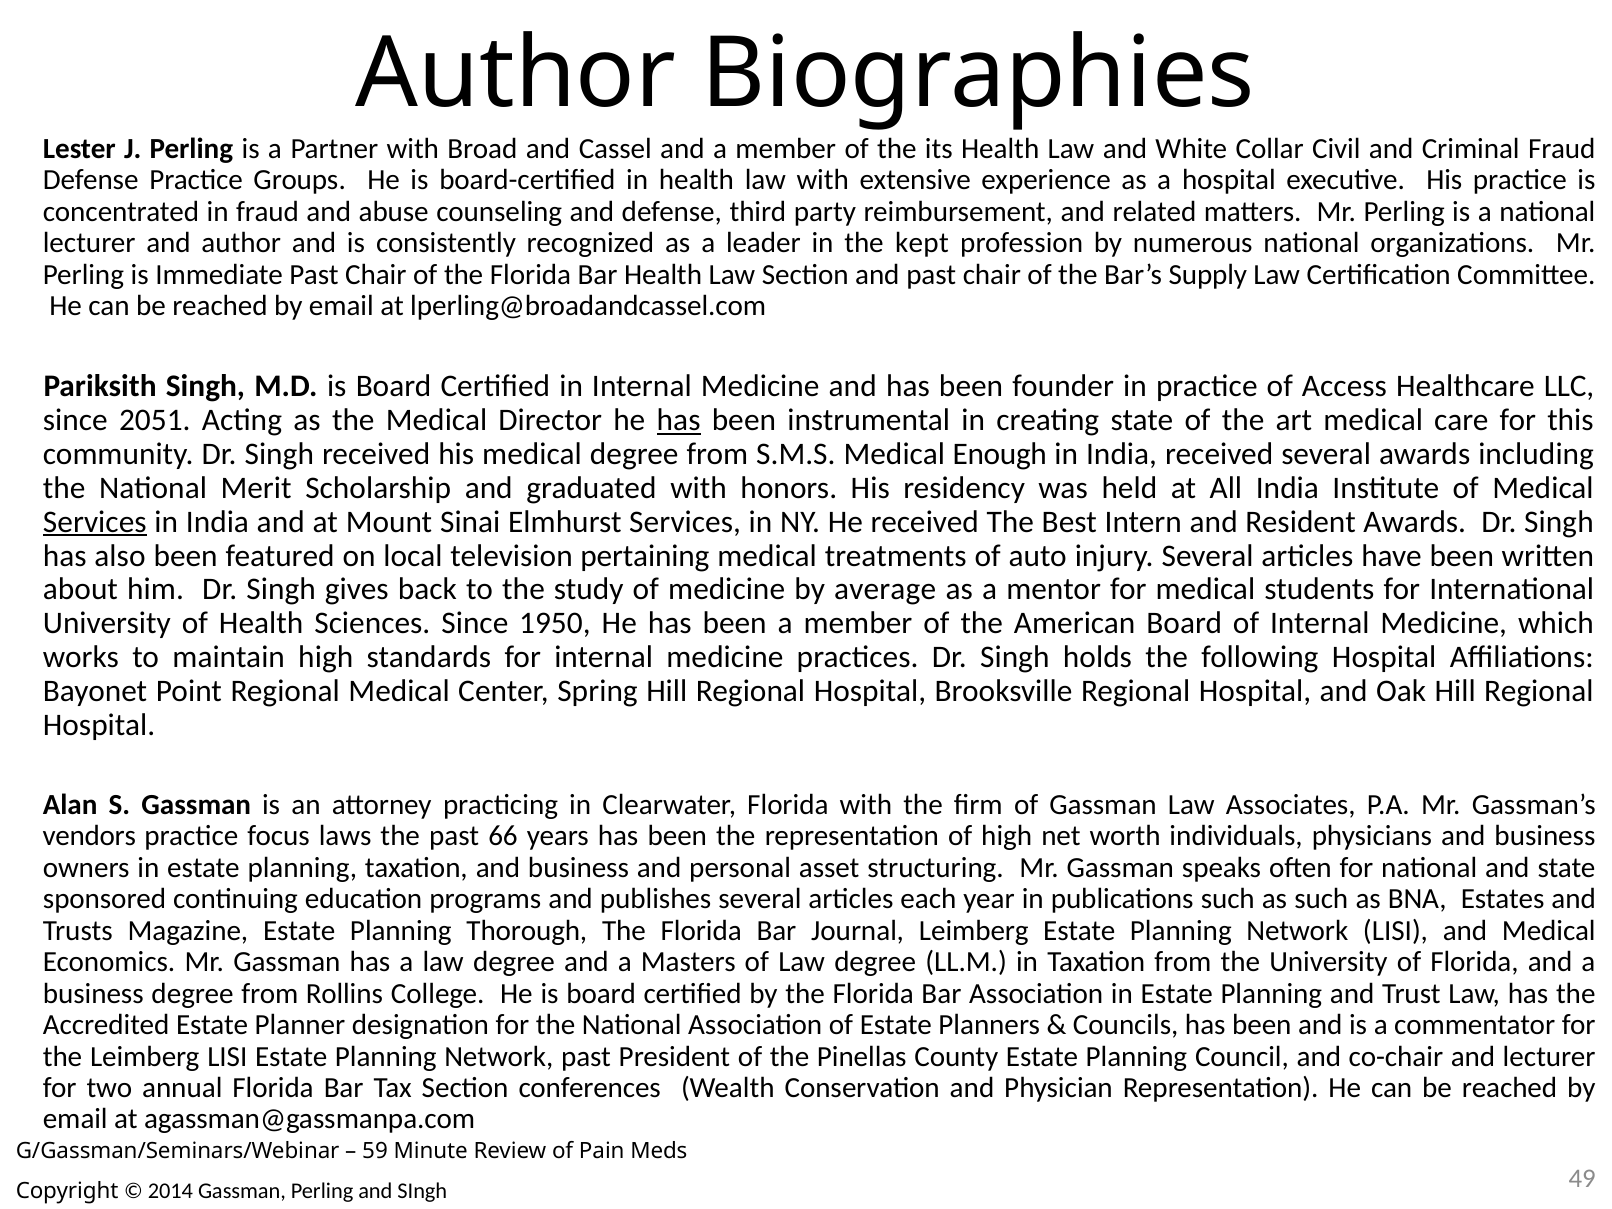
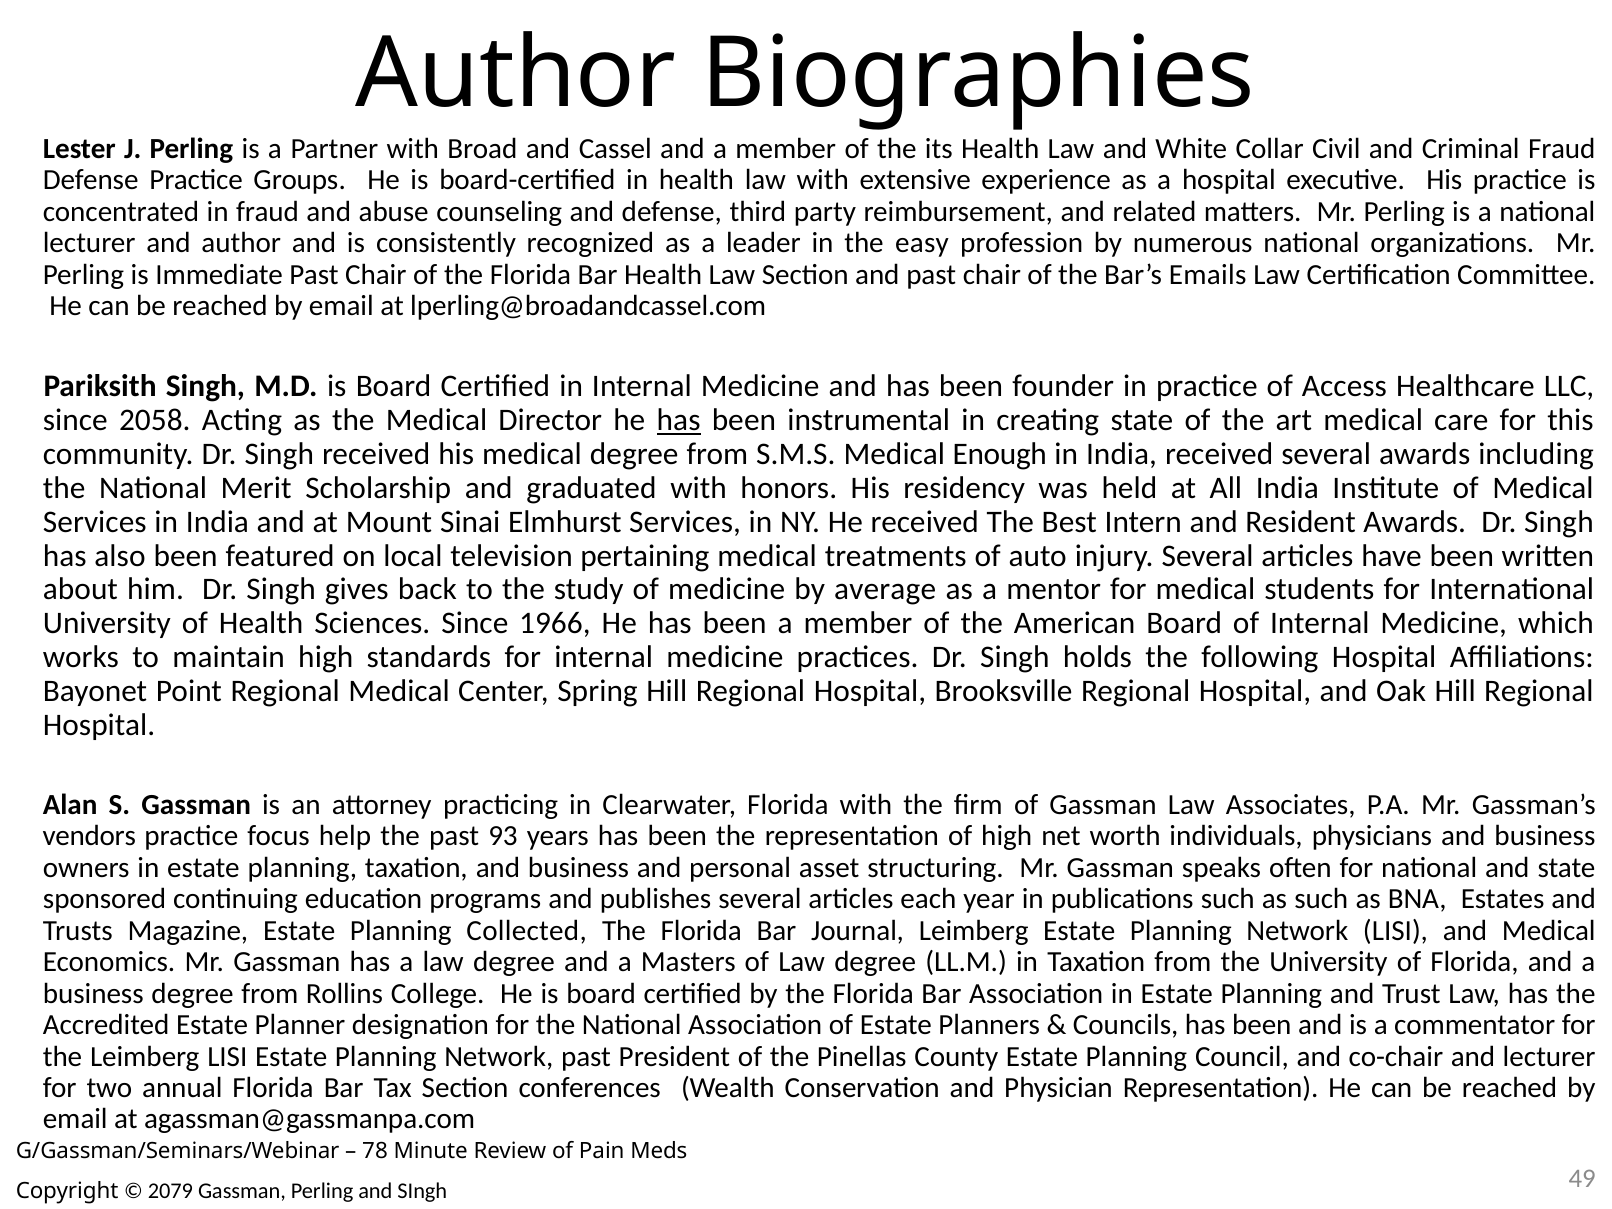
kept: kept -> easy (922, 243)
Supply: Supply -> Emails (1208, 274)
2051: 2051 -> 2058 (155, 420)
Services underline: present -> none (95, 522)
1950: 1950 -> 1966 (555, 623)
laws: laws -> help (345, 836)
66: 66 -> 93 (503, 836)
Thorough: Thorough -> Collected (527, 930)
59: 59 -> 78 (375, 1151)
2014: 2014 -> 2079 (170, 1192)
